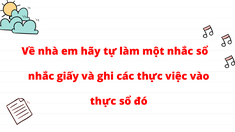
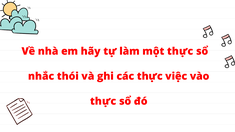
một nhắc: nhắc -> thực (180, 51)
giấy: giấy -> thói (68, 76)
